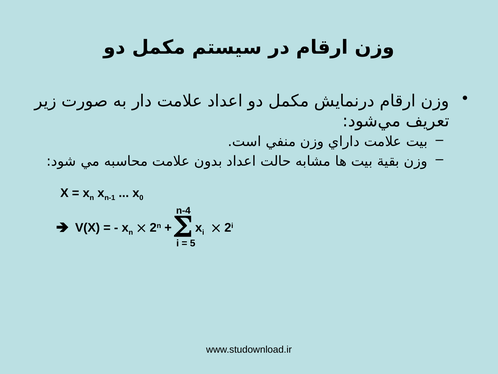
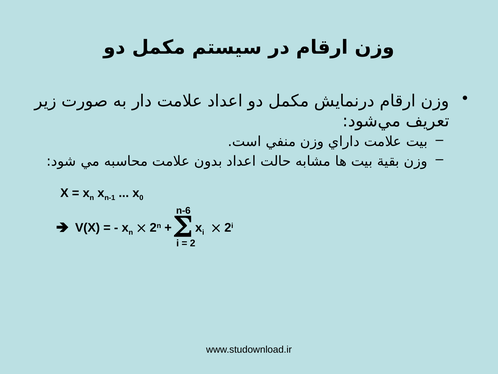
n-4: n-4 -> n-6 (183, 210)
5: 5 -> 2 (193, 243)
